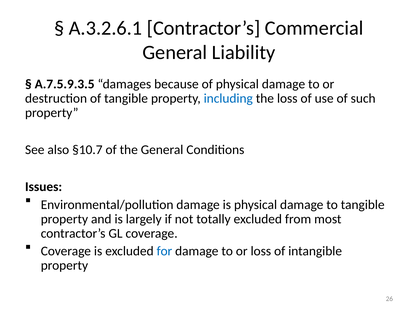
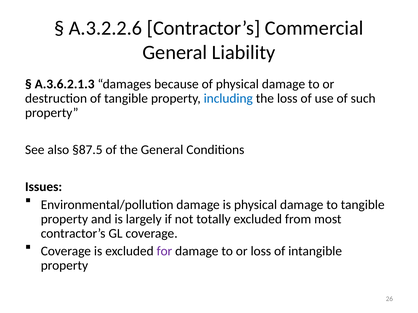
A.3.2.6.1: A.3.2.6.1 -> A.3.2.2.6 (106, 28)
A.7.5.9.3.5: A.7.5.9.3.5 -> A.3.6.2.1.3 (65, 84)
§10.7: §10.7 -> §87.5 (87, 150)
for colour: blue -> purple (164, 252)
